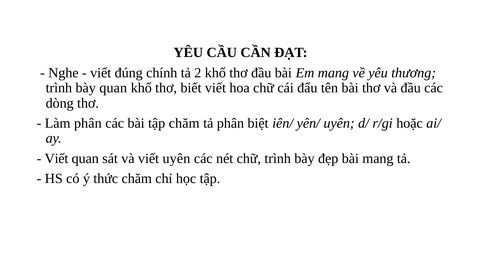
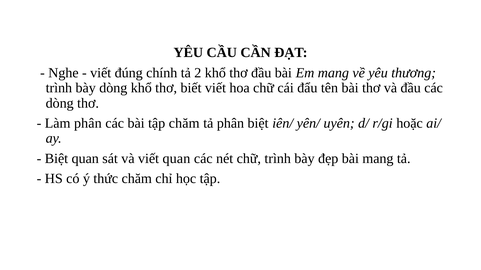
bày quan: quan -> dòng (113, 88)
Viết: Viết -> Biệt (56, 159)
viết uyên: uyên -> quan (176, 159)
